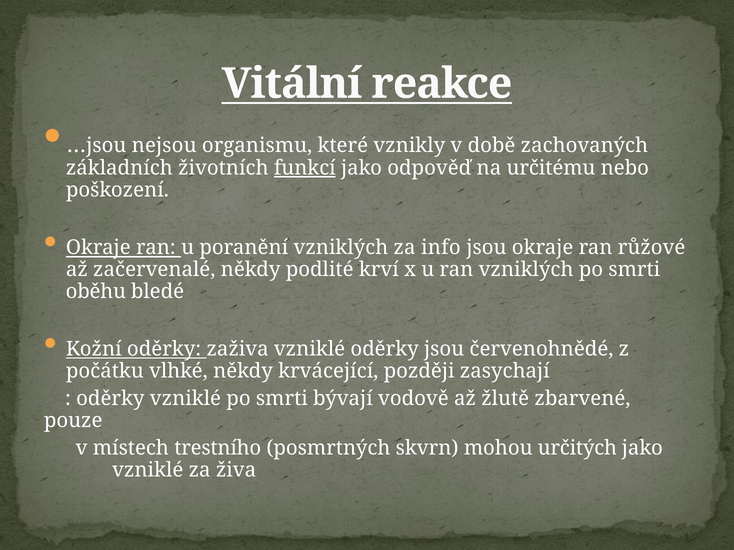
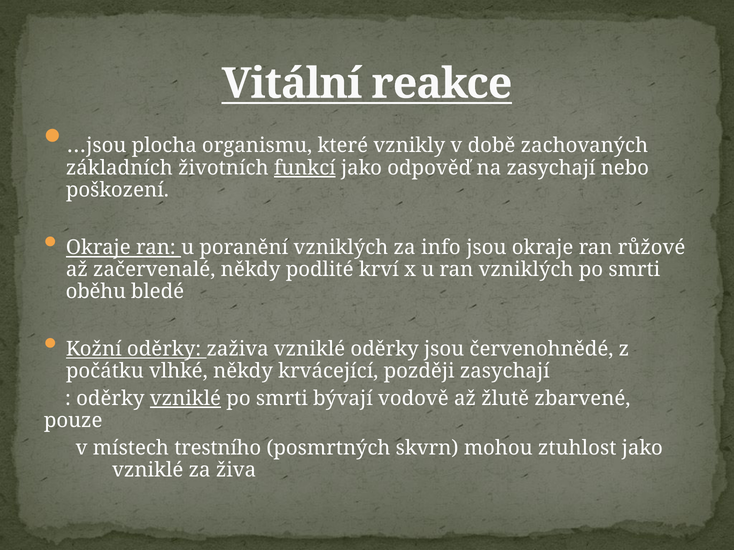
nejsou: nejsou -> plocha (164, 146)
na určitému: určitému -> zasychají (551, 168)
vzniklé underline: none -> present (185, 399)
určitých: určitých -> ztuhlost (577, 448)
